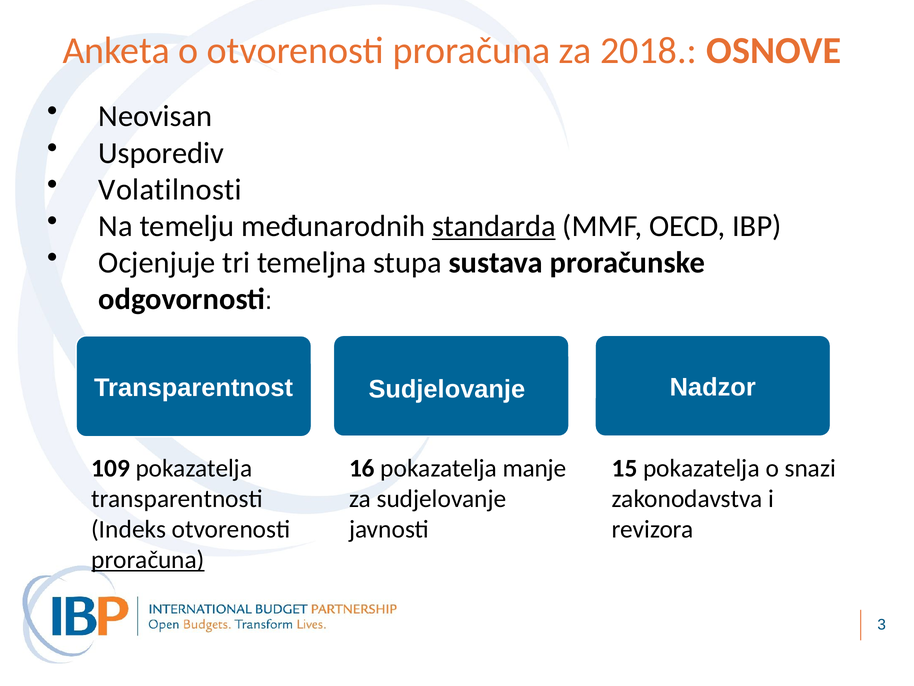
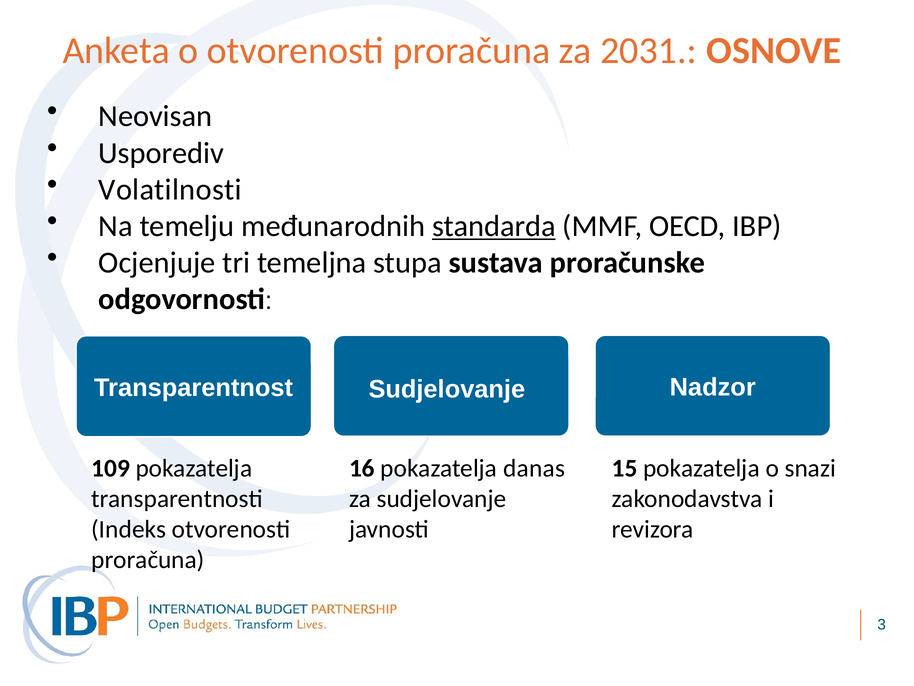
2018: 2018 -> 2031 (648, 51)
manje: manje -> danas (534, 468)
proračuna underline: present -> none (148, 559)
